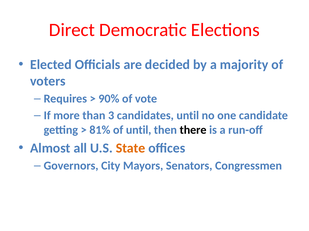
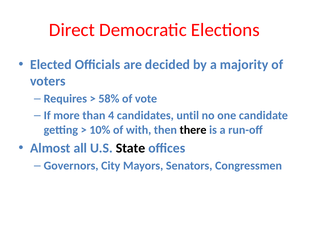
90%: 90% -> 58% (109, 99)
3: 3 -> 4 (111, 116)
81%: 81% -> 10% (100, 130)
of until: until -> with (139, 130)
State colour: orange -> black (131, 149)
